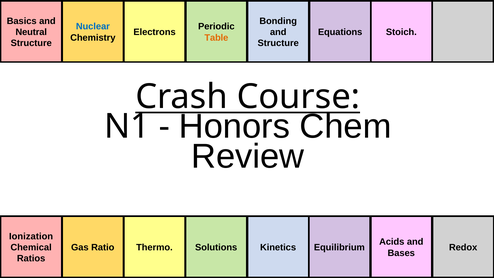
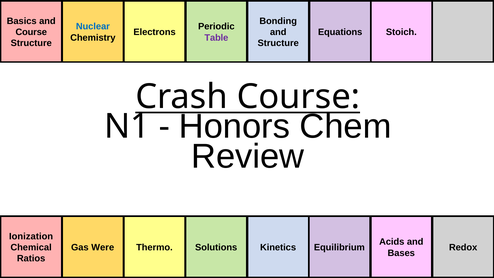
Neutral: Neutral -> Course (31, 32)
Table colour: orange -> purple (216, 38)
Ratio: Ratio -> Were (103, 247)
